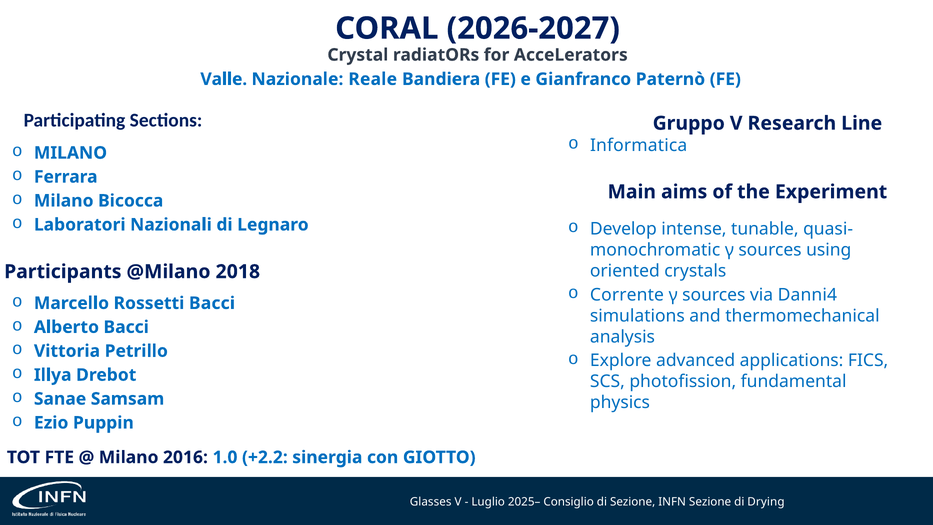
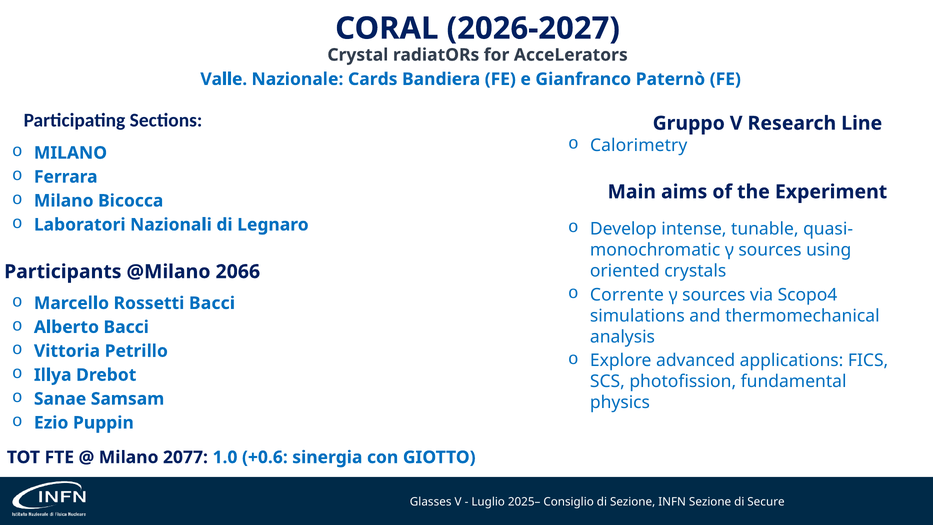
Reale: Reale -> Cards (373, 79)
Informatica: Informatica -> Calorimetry (639, 146)
2018: 2018 -> 2066 (238, 272)
Danni4: Danni4 -> Scopo4 (807, 295)
2016: 2016 -> 2077 (185, 457)
+2.2: +2.2 -> +0.6 (265, 457)
Drying: Drying -> Secure (766, 502)
